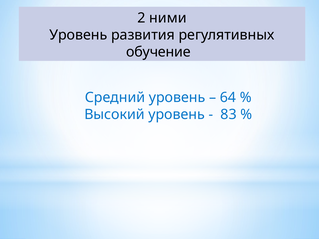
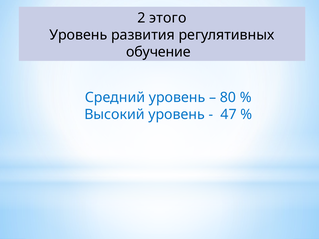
ними: ними -> этого (168, 18)
64: 64 -> 80 (228, 97)
83: 83 -> 47 (229, 114)
